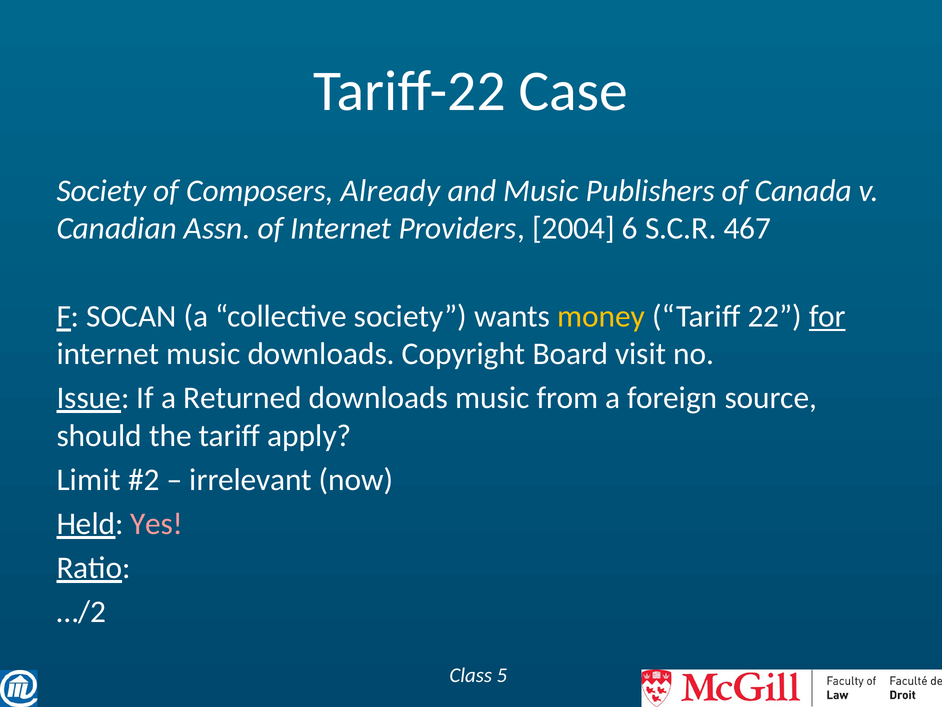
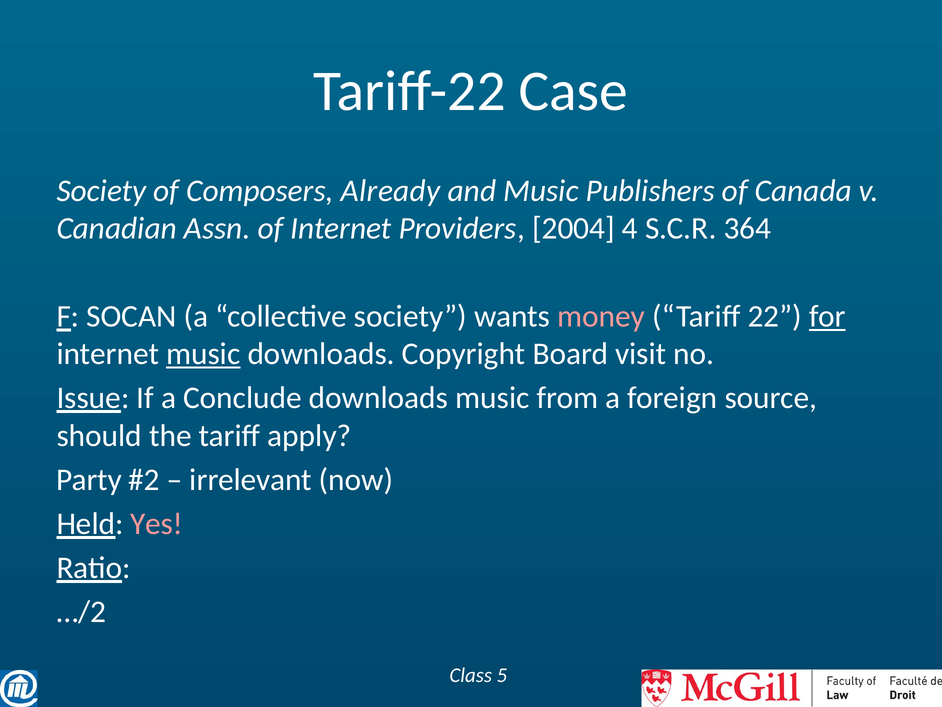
6: 6 -> 4 (630, 228)
467: 467 -> 364 (747, 228)
money colour: yellow -> pink (601, 316)
music underline: none -> present (203, 354)
Returned: Returned -> Conclude (242, 398)
Limit: Limit -> Party (89, 479)
